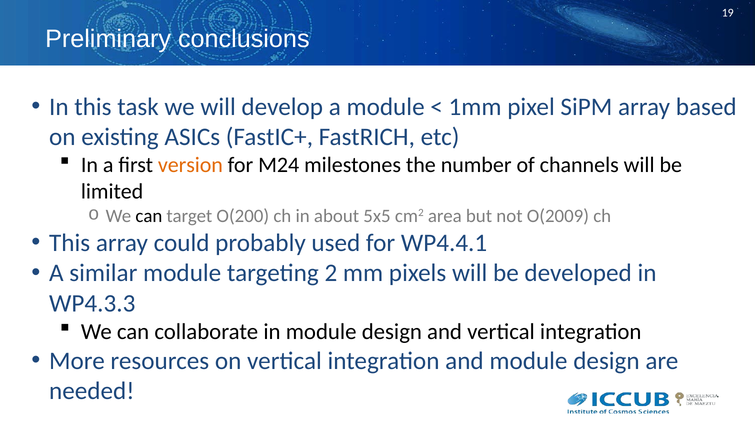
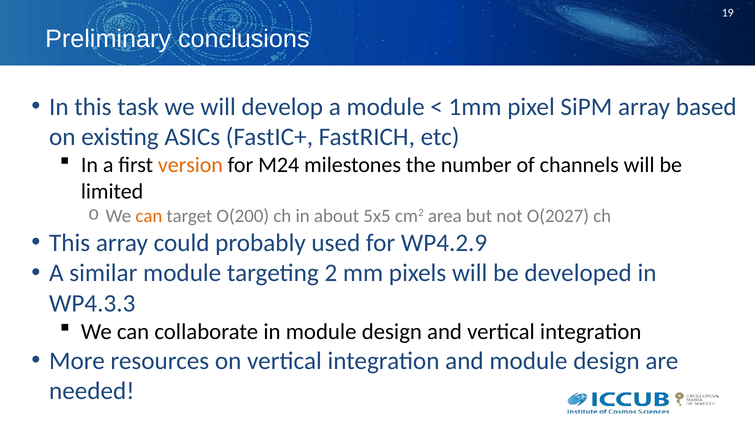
can colour: black -> orange (149, 216)
O(2009: O(2009 -> O(2027 (558, 216)
WP4.4.1: WP4.4.1 -> WP4.2.9 (444, 243)
